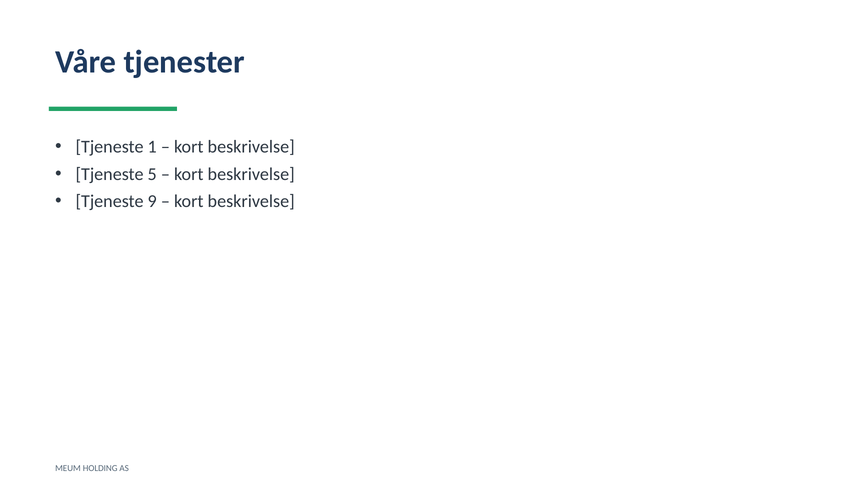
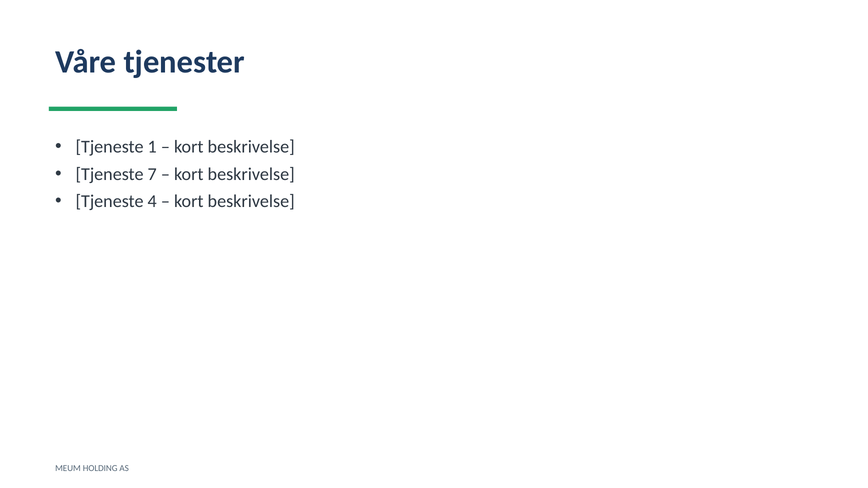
5: 5 -> 7 (152, 174)
9: 9 -> 4 (152, 201)
